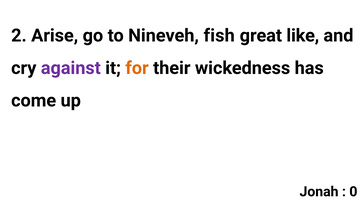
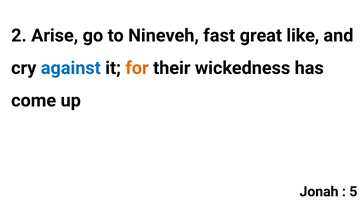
fish: fish -> fast (219, 36)
against colour: purple -> blue (71, 68)
0: 0 -> 5 (353, 192)
